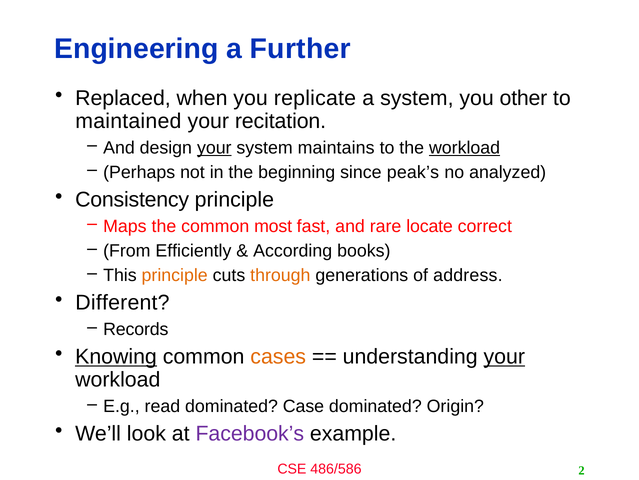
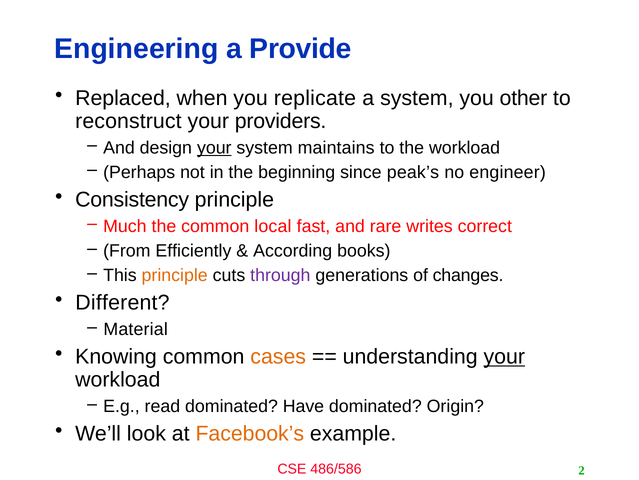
Further: Further -> Provide (301, 49)
maintained: maintained -> reconstruct (128, 121)
recitation: recitation -> providers (281, 121)
workload underline: present -> none (465, 147)
analyzed: analyzed -> engineer (508, 172)
Maps: Maps -> Much (125, 226)
most: most -> local (273, 226)
locate: locate -> writes (429, 226)
through colour: orange -> purple (280, 275)
address: address -> changes (468, 275)
Records: Records -> Material (136, 329)
Knowing underline: present -> none (116, 356)
Case: Case -> Have (303, 406)
Facebook’s colour: purple -> orange (250, 433)
